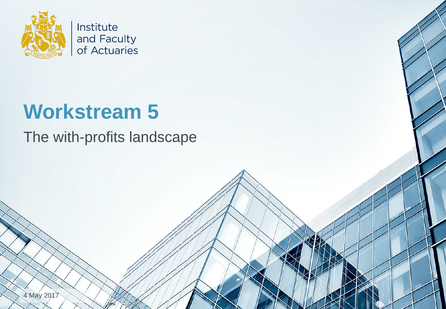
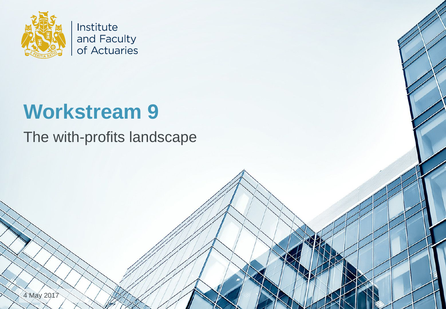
5: 5 -> 9 (153, 112)
